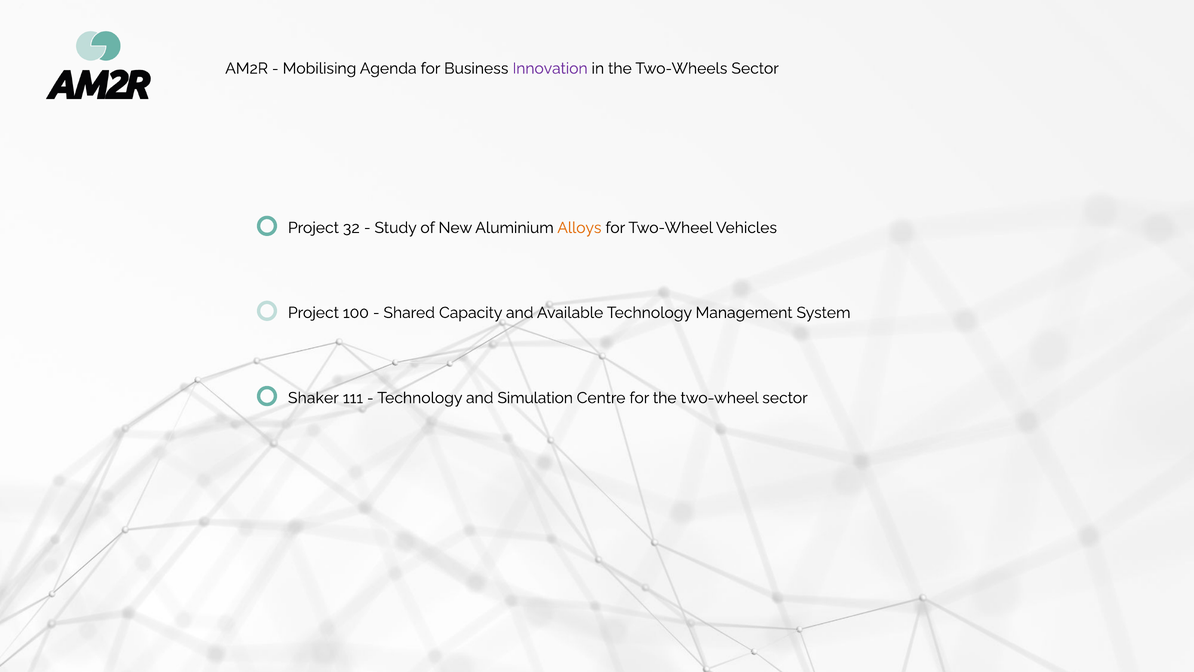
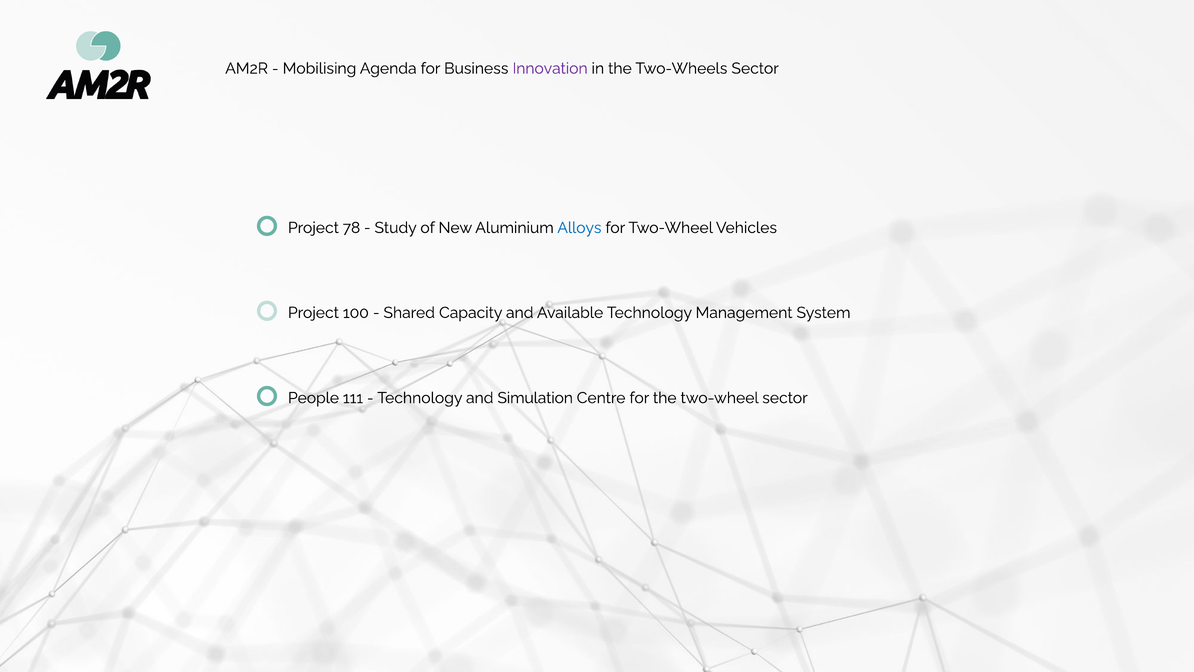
32: 32 -> 78 (351, 228)
Alloys colour: orange -> blue (579, 228)
Shaker: Shaker -> People (313, 398)
